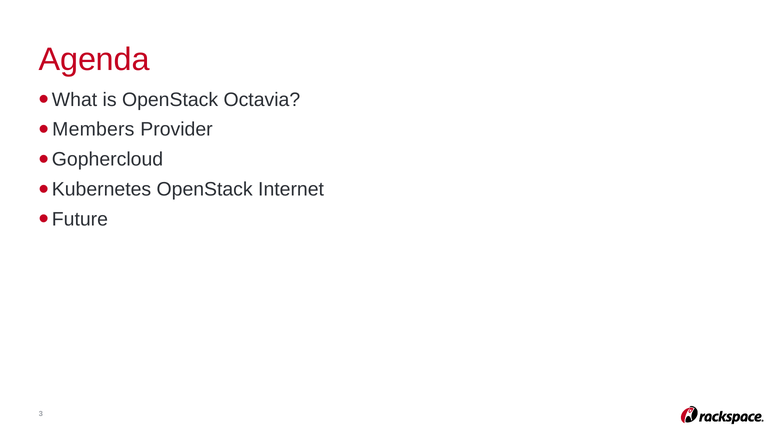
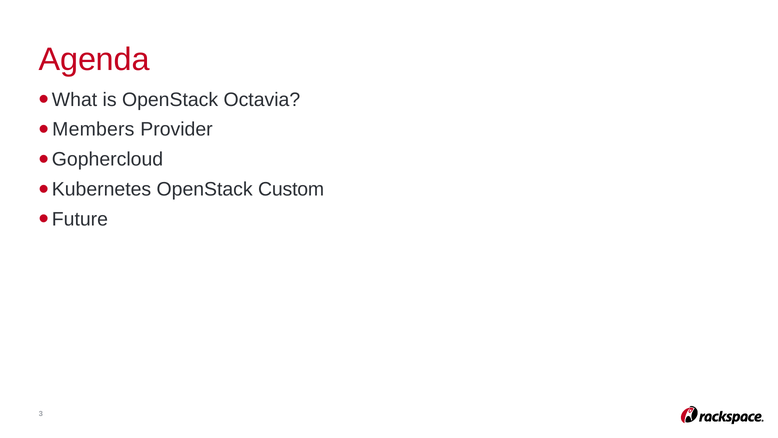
Internet: Internet -> Custom (291, 189)
